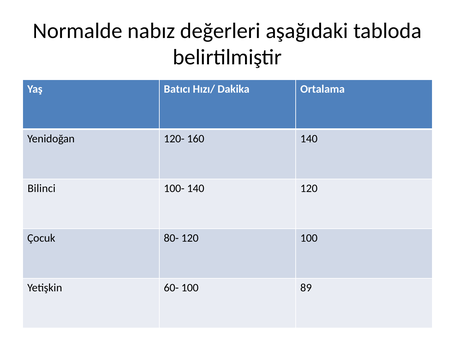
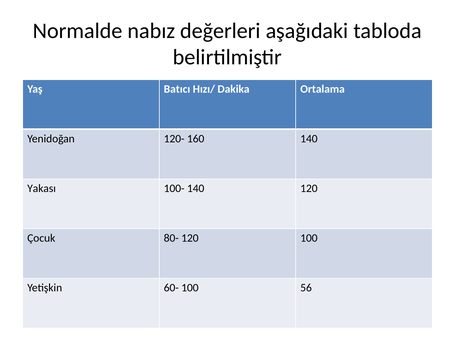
Bilinci: Bilinci -> Yakası (42, 188)
89: 89 -> 56 (306, 288)
